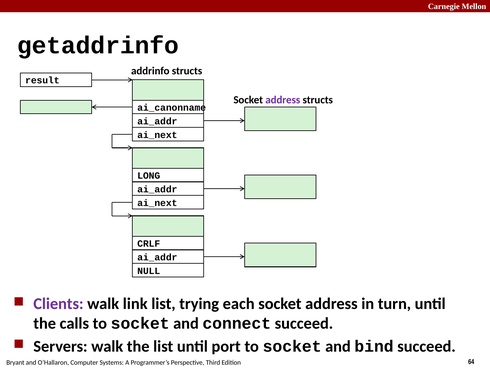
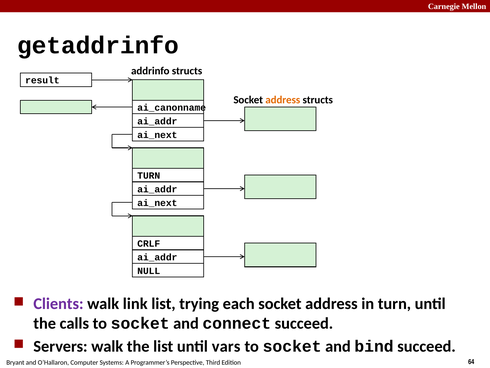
address colour: purple -> orange (283, 100)
LONG: LONG -> TURN (149, 175)
port: port -> vars (226, 346)
